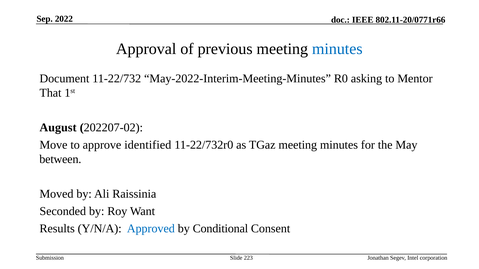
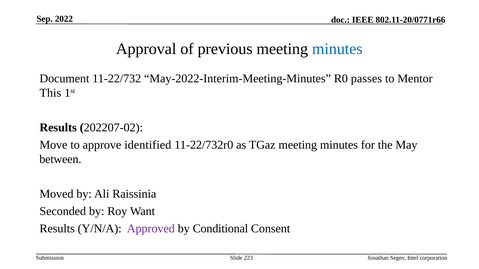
asking: asking -> passes (366, 79)
That: That -> This (50, 93)
August: August -> Results (58, 128)
Approved colour: blue -> purple (151, 229)
